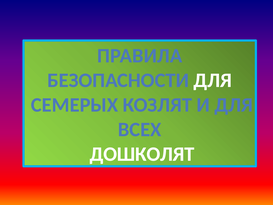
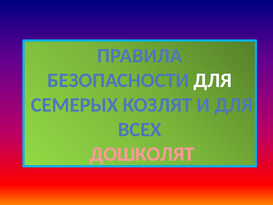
ДОШКОЛЯТ colour: white -> pink (142, 154)
